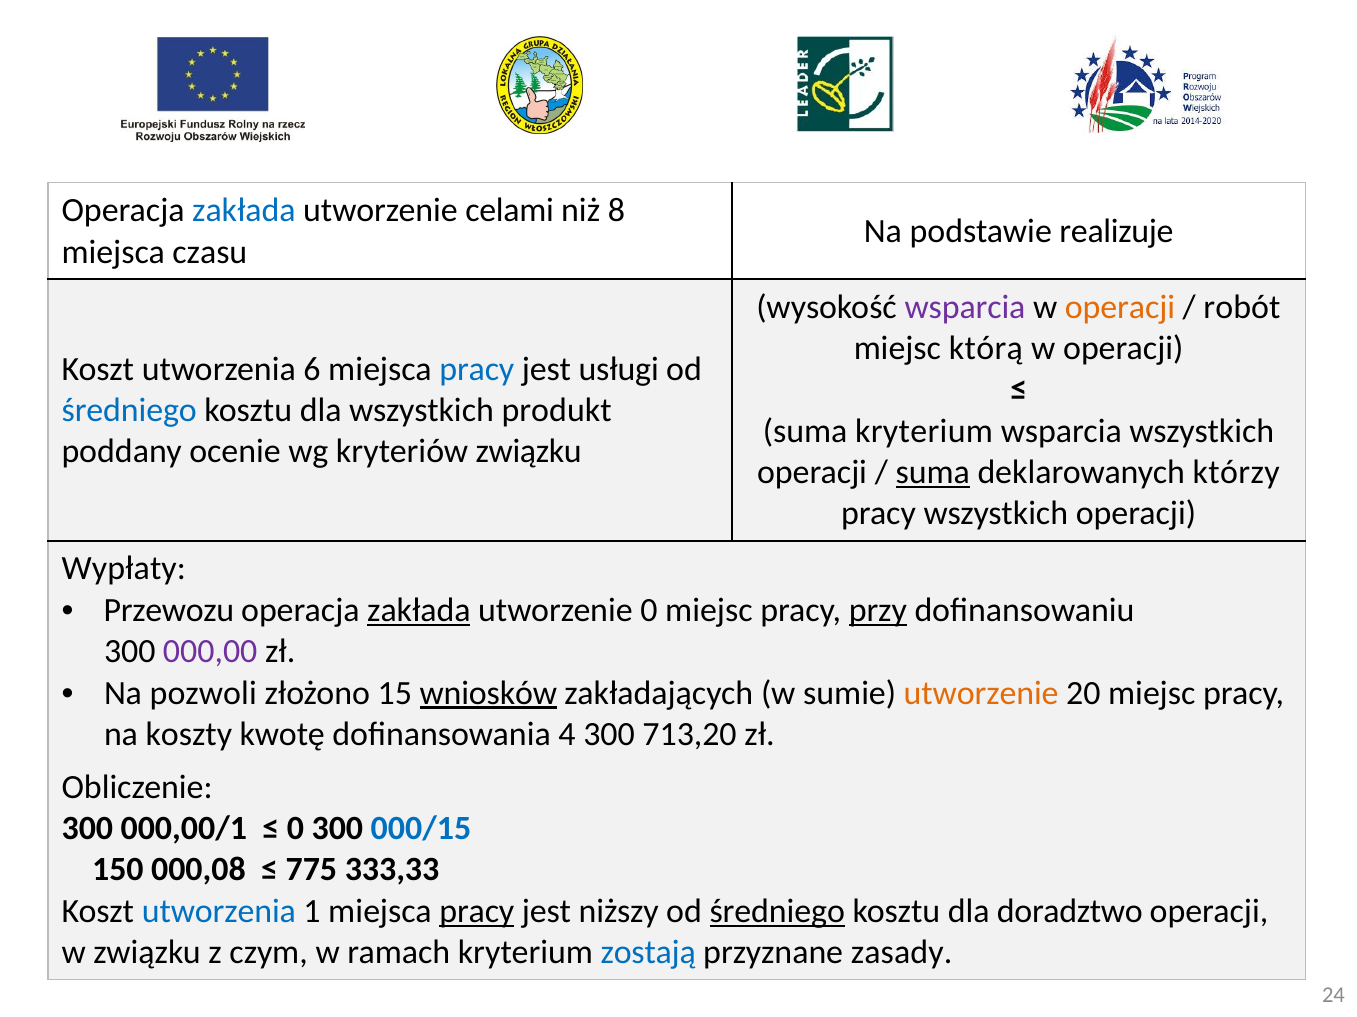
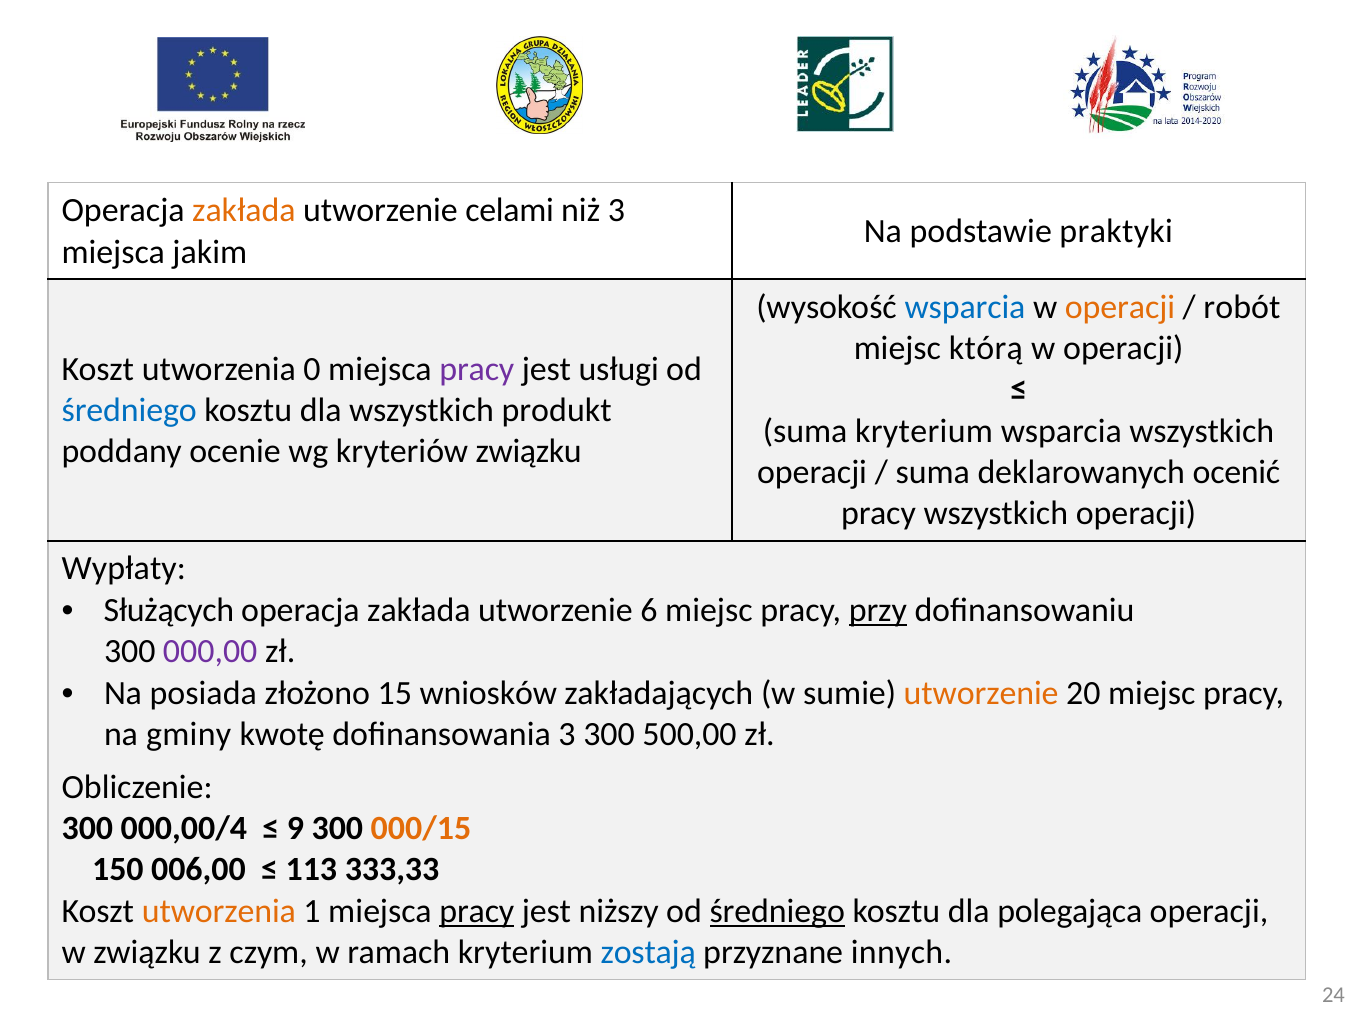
zakłada colour: blue -> orange (244, 211)
niż 8: 8 -> 3 (616, 211)
realizuje: realizuje -> praktyki (1116, 231)
czasu: czasu -> jakim (210, 252)
wsparcia colour: purple -> blue (965, 307)
6: 6 -> 0 (312, 369)
pracy colour: blue -> purple (477, 369)
suma underline: present -> none (933, 473)
którzy: którzy -> ocenić (1236, 473)
Przewozu: Przewozu -> Służących (169, 611)
zakłada underline: present -> none (419, 611)
utworzenie 0: 0 -> 6 (649, 611)
pozwoli: pozwoli -> posiada (203, 693)
wniosków underline: present -> none (488, 693)
koszty: koszty -> gminy (189, 735)
dofinansowania 4: 4 -> 3 (567, 735)
713,20: 713,20 -> 500,00 (690, 735)
000,00/1: 000,00/1 -> 000,00/4 (184, 829)
0: 0 -> 9 (295, 829)
000/15 colour: blue -> orange (421, 829)
000,08: 000,08 -> 006,00 (198, 870)
775: 775 -> 113 (311, 870)
utworzenia colour: blue -> orange (219, 912)
doradztwo: doradztwo -> polegająca (1070, 912)
zasady: zasady -> innych (901, 953)
